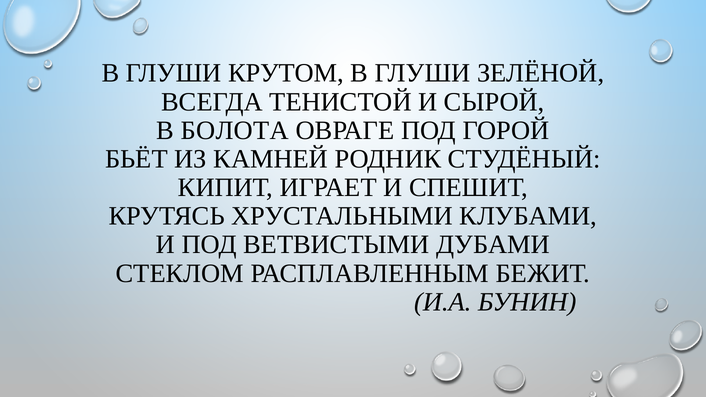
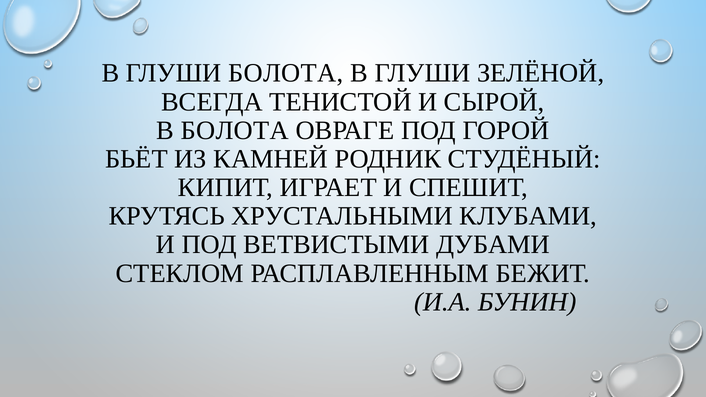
ГЛУШИ КРУТОМ: КРУТОМ -> БОЛОТА (286, 73)
